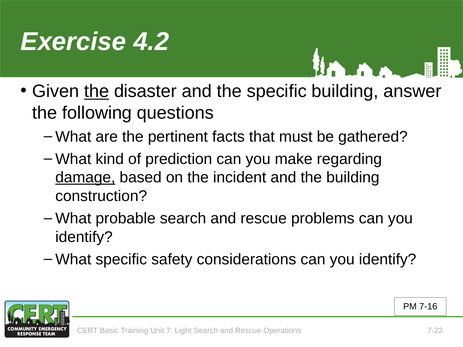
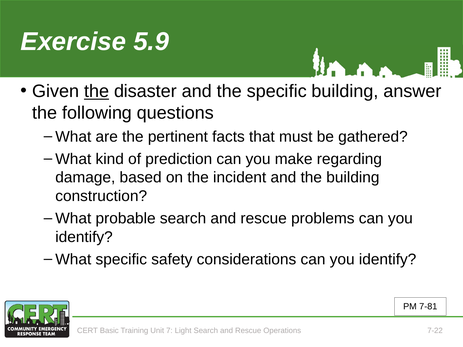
4.2: 4.2 -> 5.9 (151, 42)
damage underline: present -> none (85, 178)
7-16: 7-16 -> 7-81 (428, 307)
